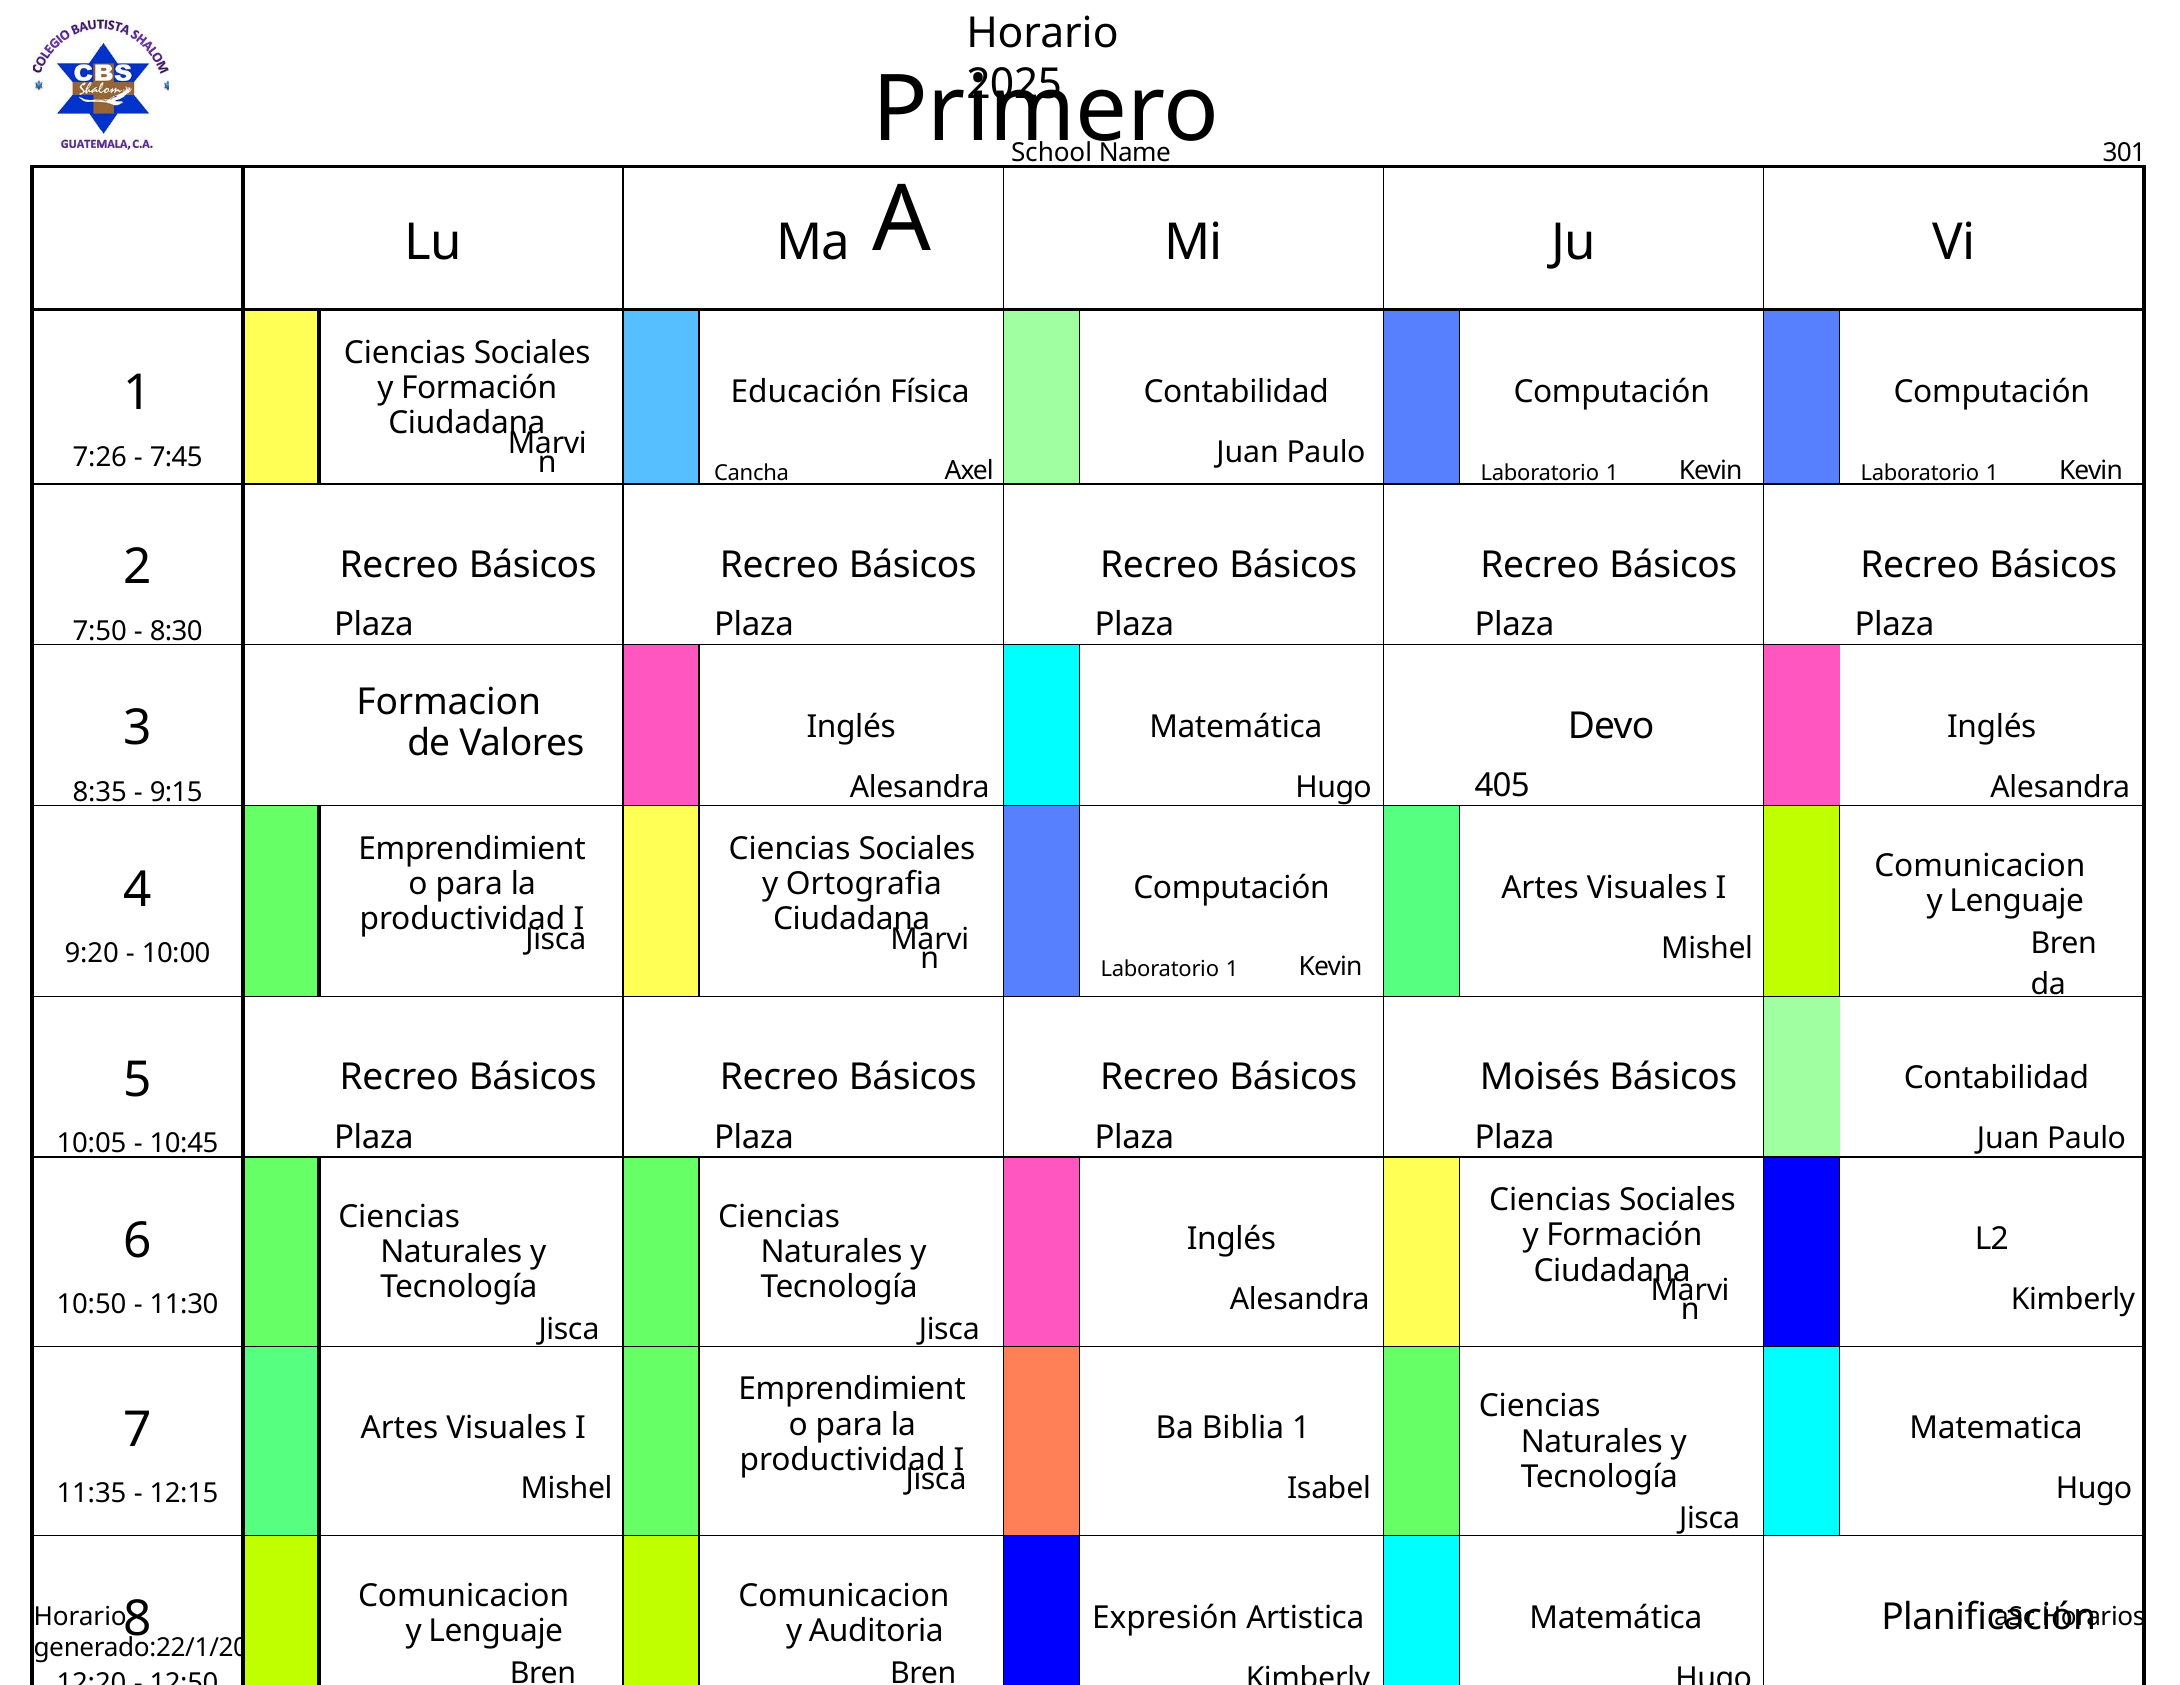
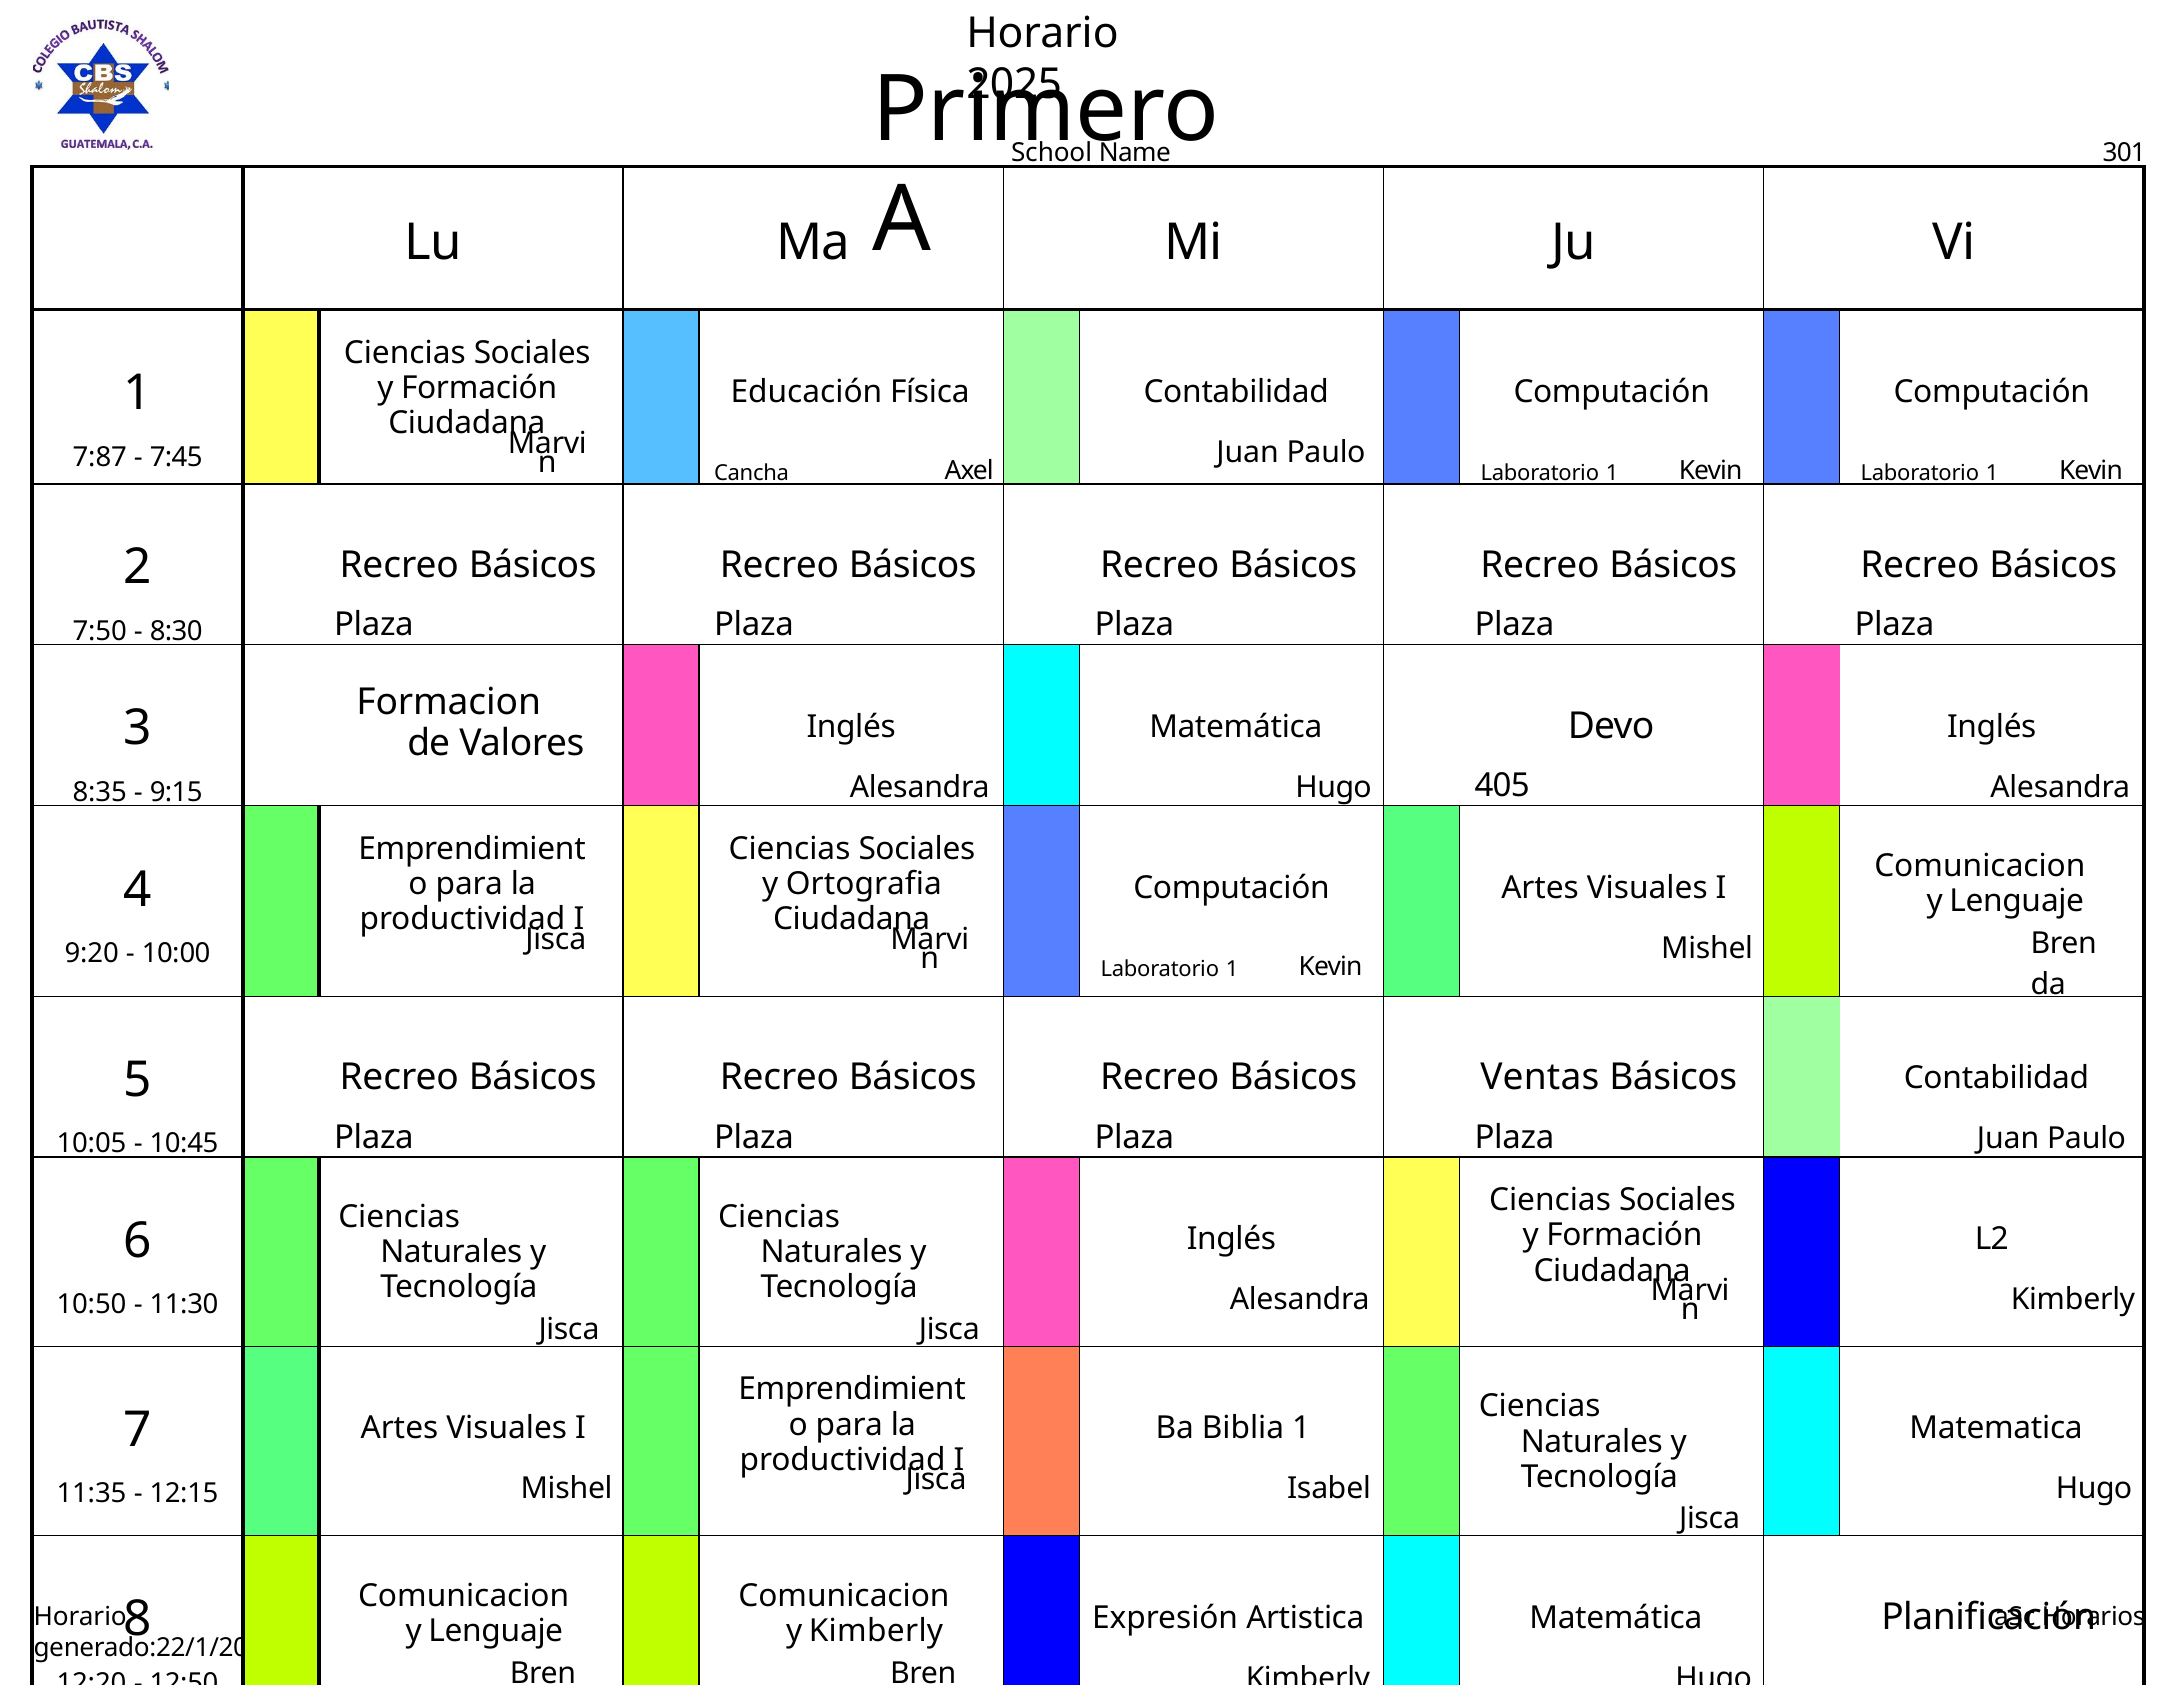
7:26: 7:26 -> 7:87 (100, 457)
Moisés: Moisés -> Ventas (1540, 1077)
y Auditoria: Auditoria -> Kimberly (876, 1630)
